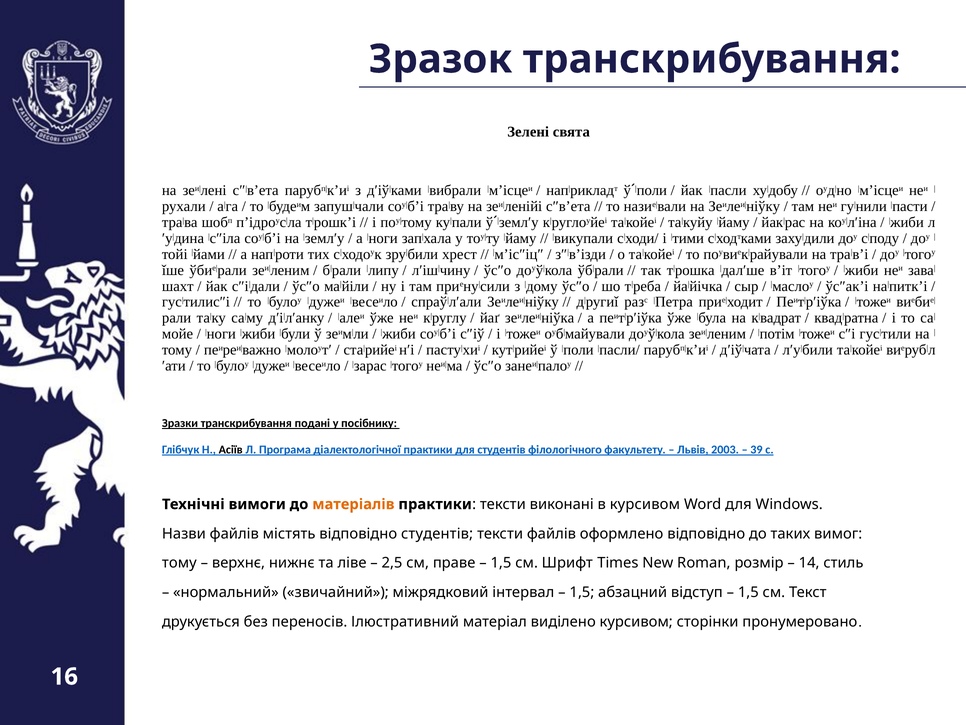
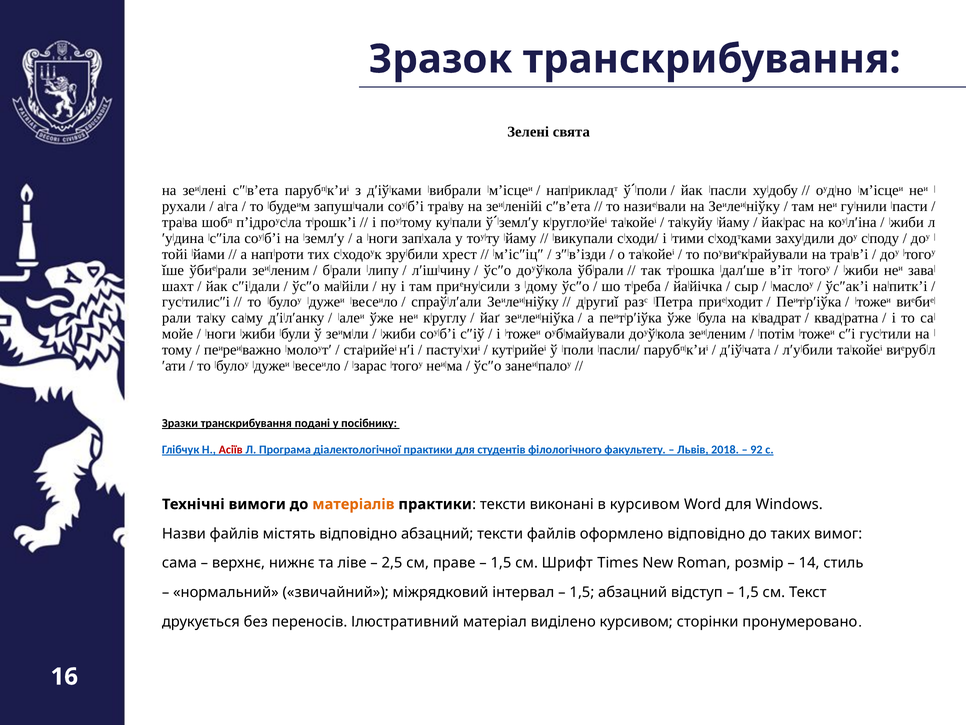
Асіїв colour: black -> red (231, 449)
2003: 2003 -> 2018 (725, 449)
39: 39 -> 92 (756, 449)
відповідно студентів: студентів -> абзацний (437, 533)
тому: тому -> сама (179, 563)
